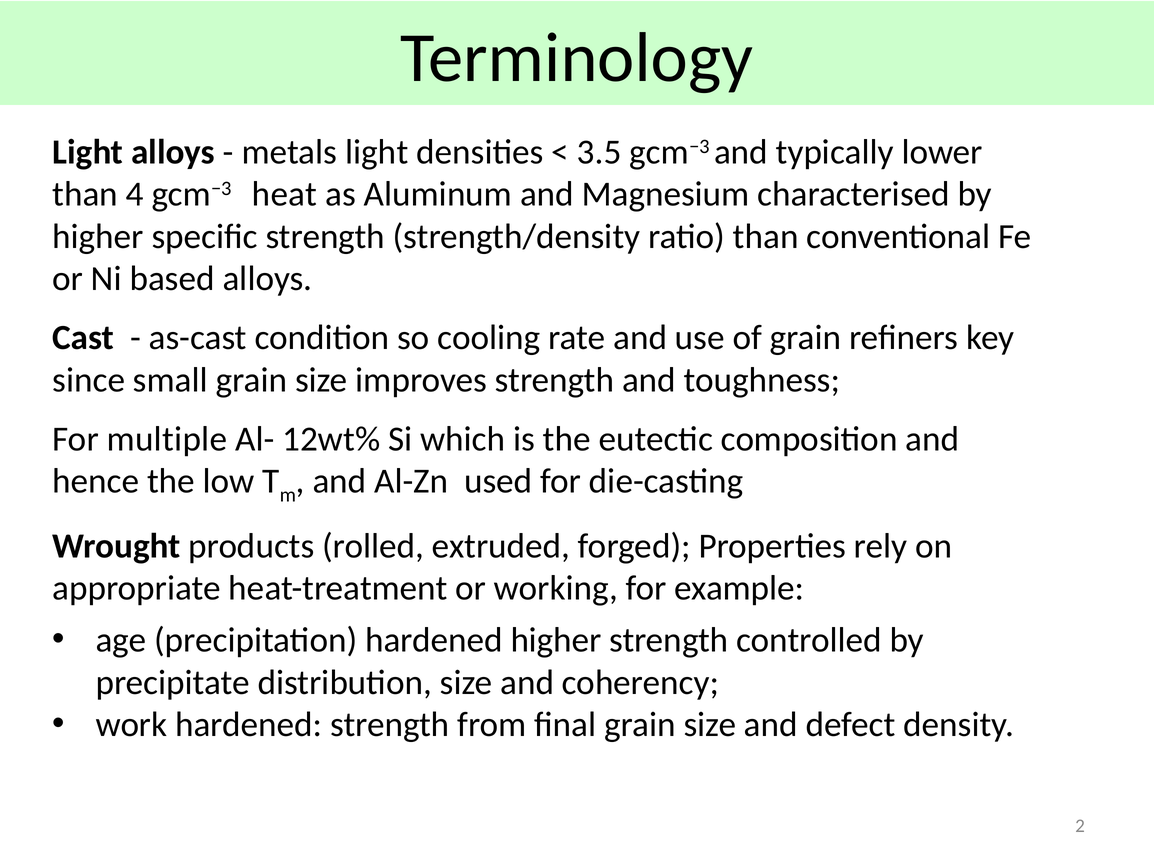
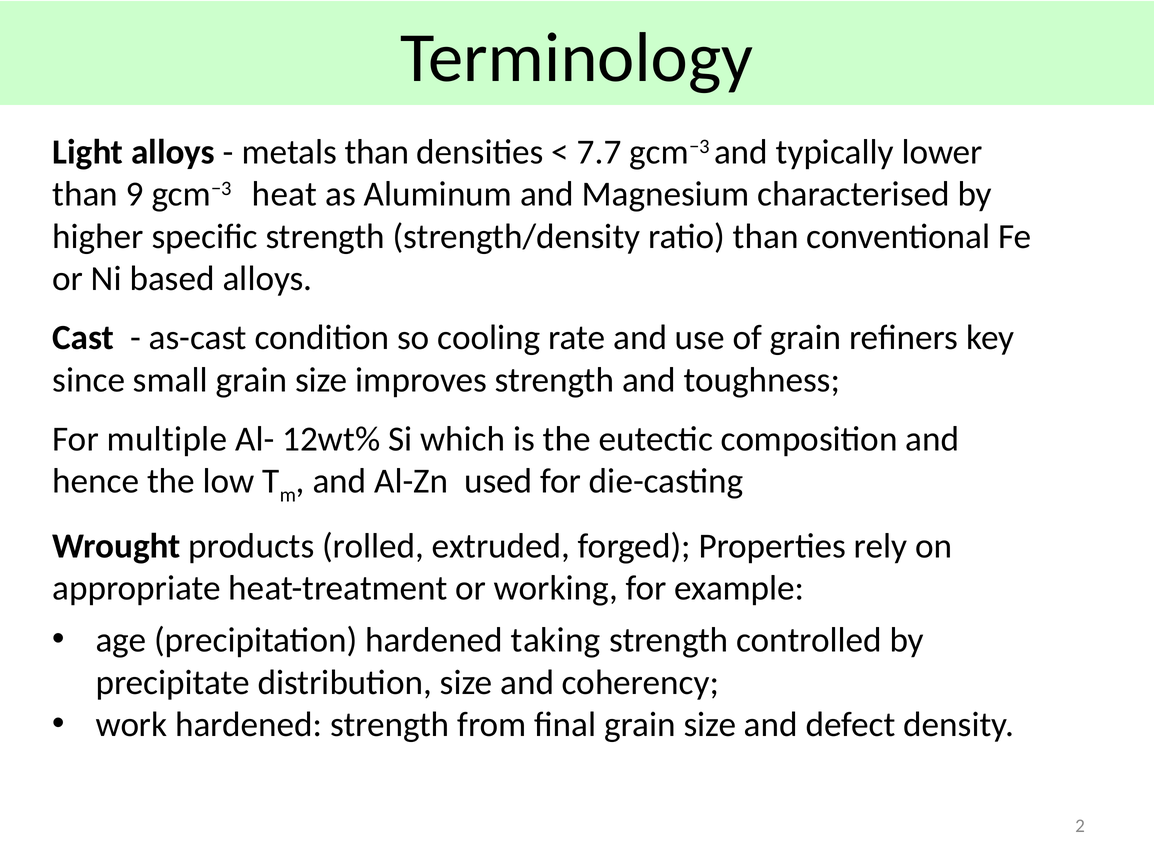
metals light: light -> than (377, 152)
3.5: 3.5 -> 7.7 (599, 152)
4: 4 -> 9 (135, 194)
hardened higher: higher -> taking (556, 641)
